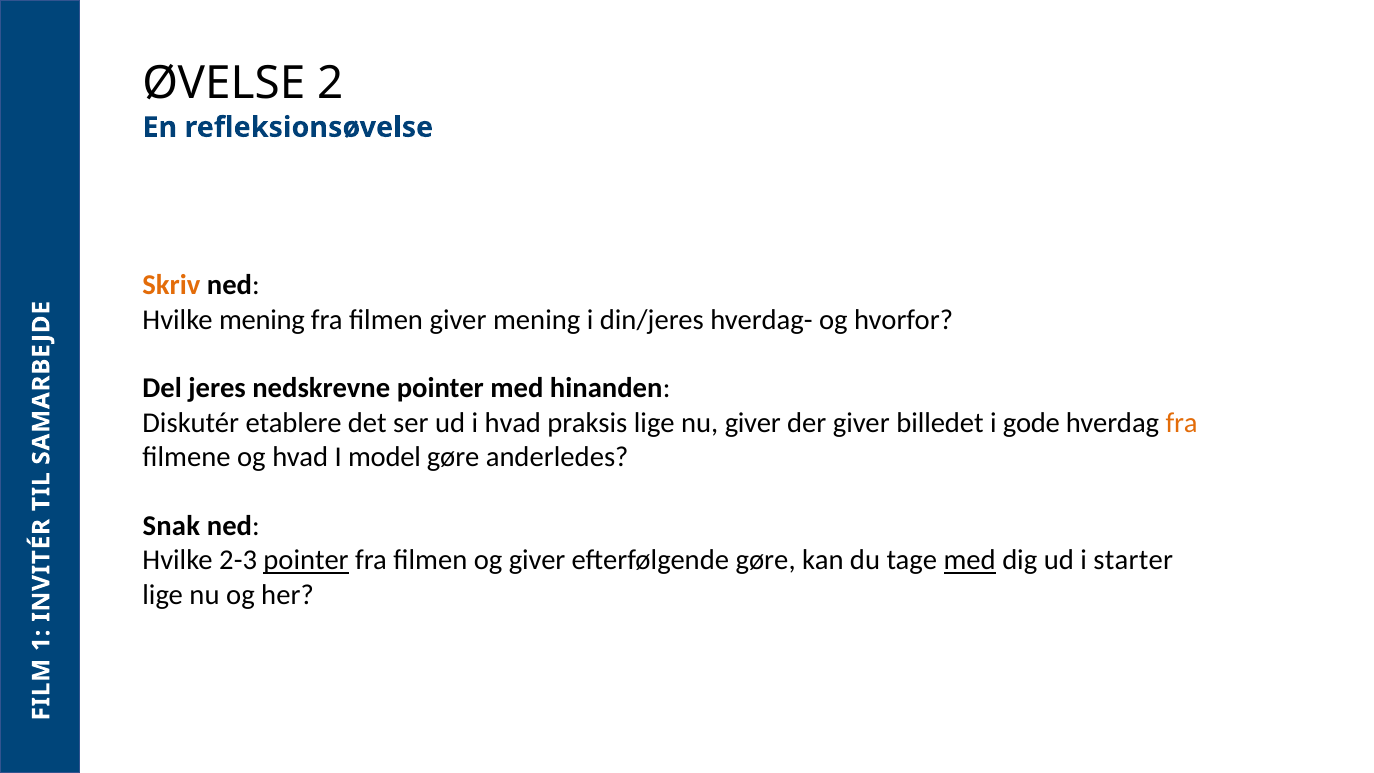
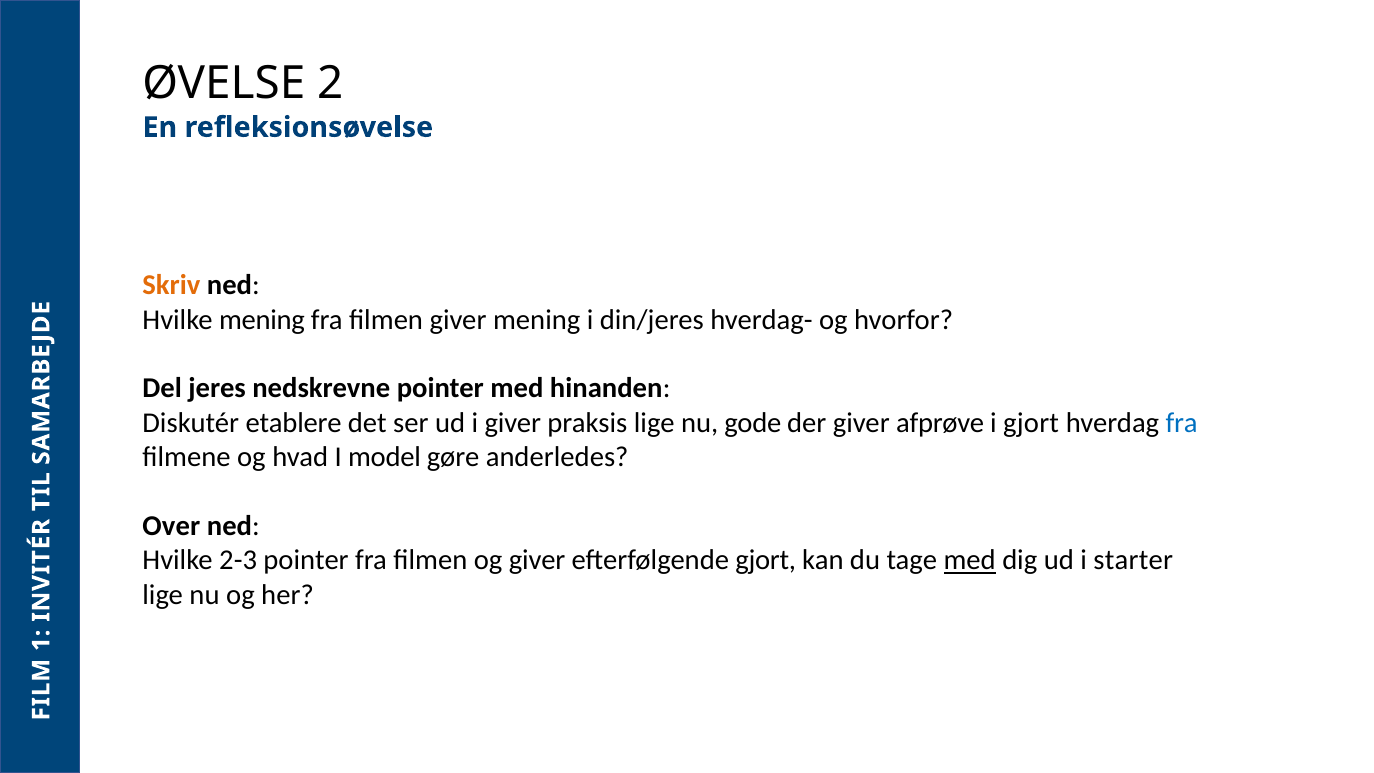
i hvad: hvad -> giver (513, 423)
nu giver: giver -> gode (753, 423)
billedet: billedet -> afprøve (940, 423)
i gode: gode -> gjort (1031, 423)
fra colour: orange -> blue (1182, 423)
Snak: Snak -> Over (171, 526)
pointer underline: present -> none (306, 560)
efterfølgende gøre: gøre -> gjort (766, 560)
